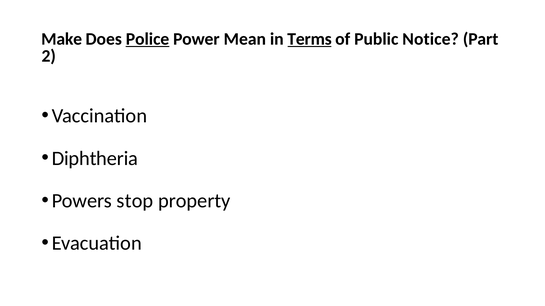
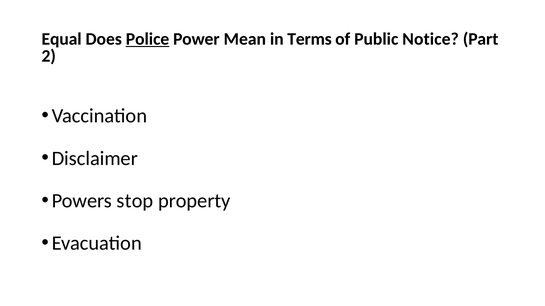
Make: Make -> Equal (62, 39)
Terms underline: present -> none (310, 39)
Diphtheria: Diphtheria -> Disclaimer (95, 159)
